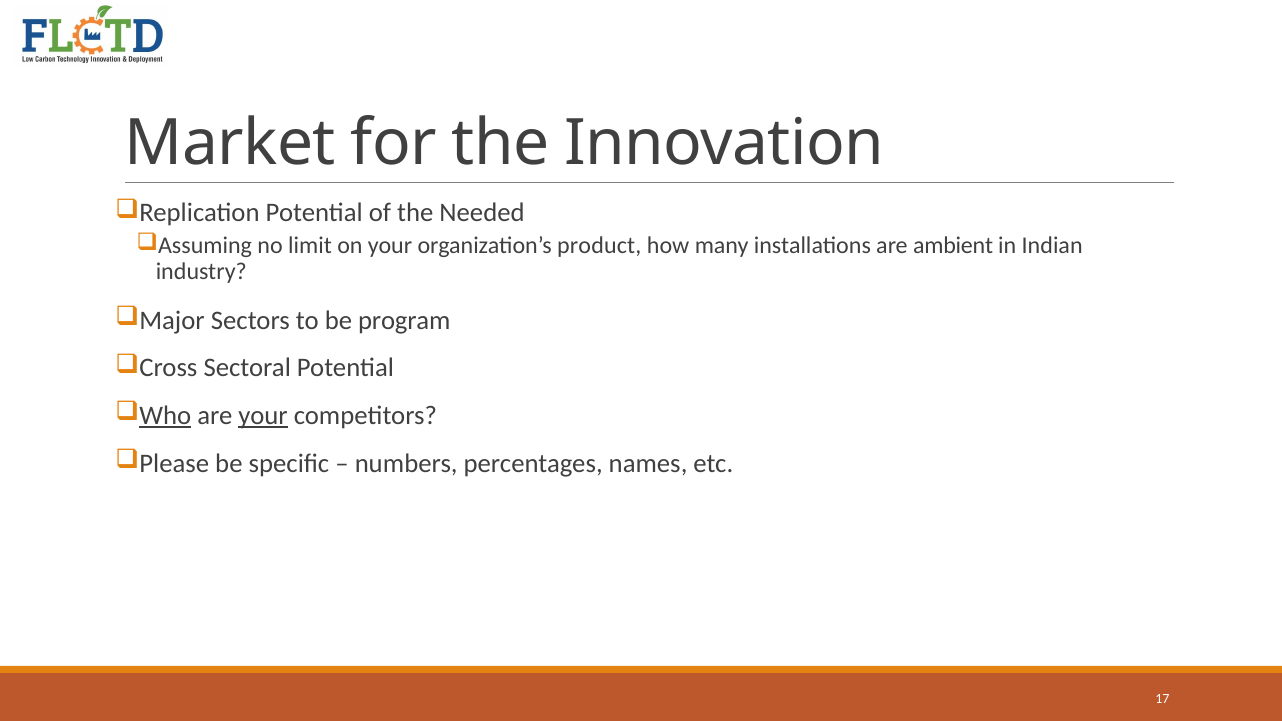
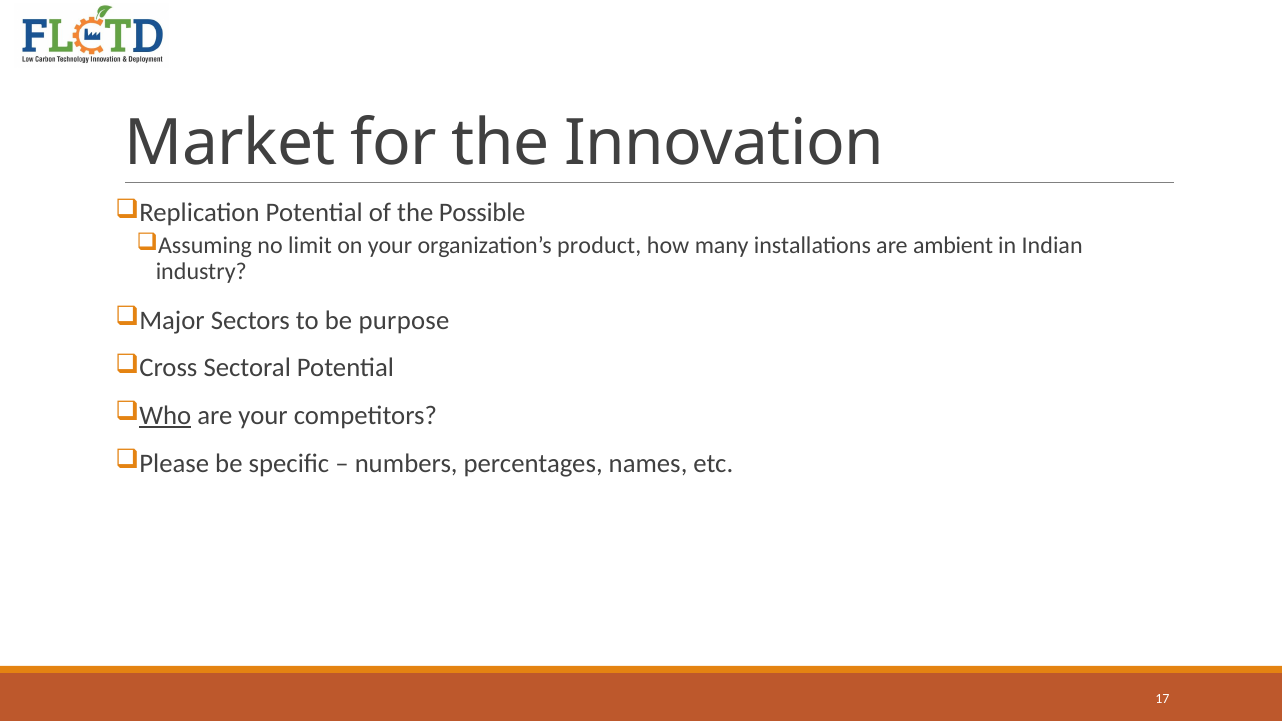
Needed: Needed -> Possible (482, 213)
program: program -> purpose (404, 321)
your underline: present -> none (263, 416)
